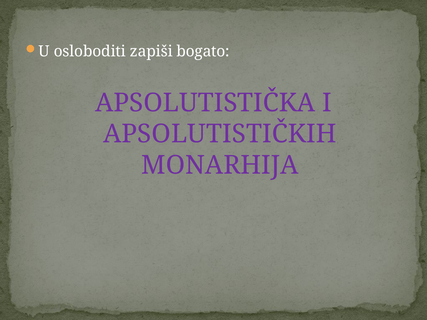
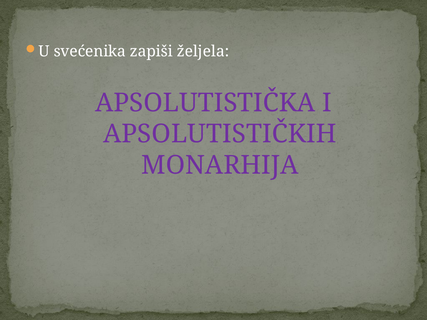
osloboditi: osloboditi -> svećenika (90, 52)
bogato: bogato -> željela (203, 52)
